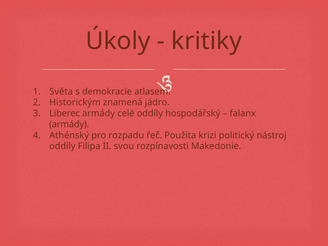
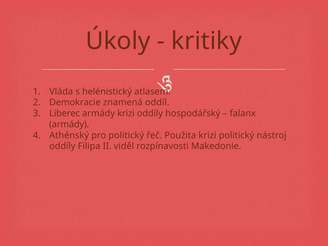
Světa: Světa -> Vláda (61, 92)
demokracie: demokracie -> helénistický (107, 92)
Historickým: Historickým -> Demokracie (75, 102)
jádro: jádro -> oddíl (157, 102)
armády celé: celé -> krizi (126, 113)
pro rozpadu: rozpadu -> politický (126, 135)
svou: svou -> viděl (124, 146)
